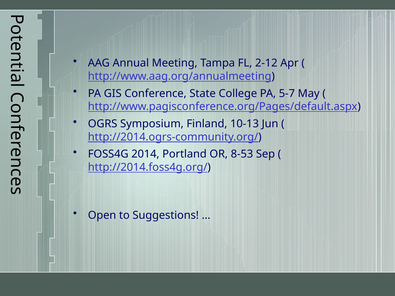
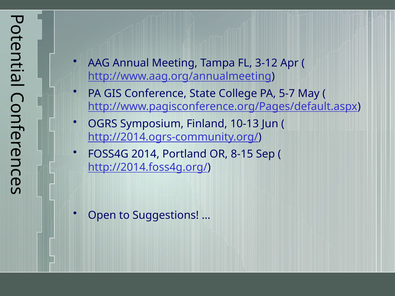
2-12: 2-12 -> 3-12 (266, 63)
8-53: 8-53 -> 8-15 (242, 154)
